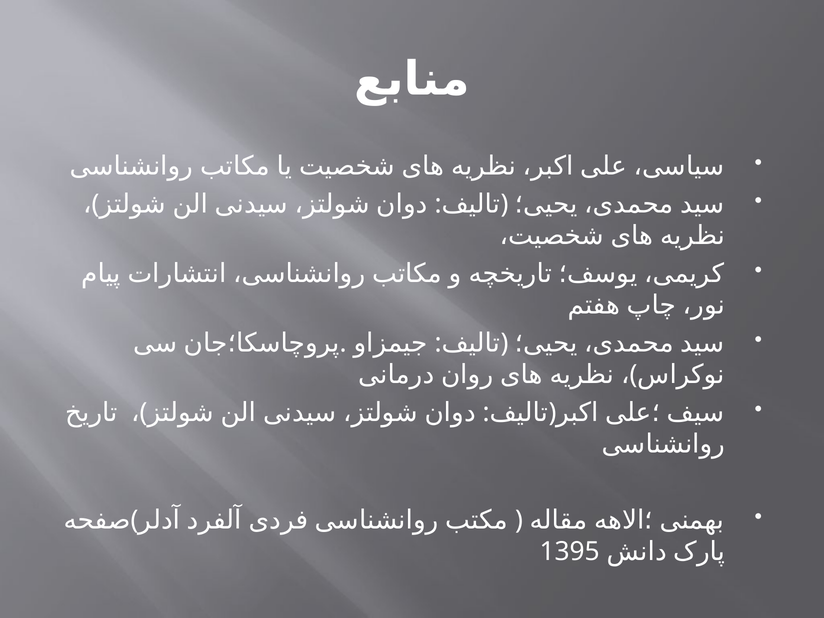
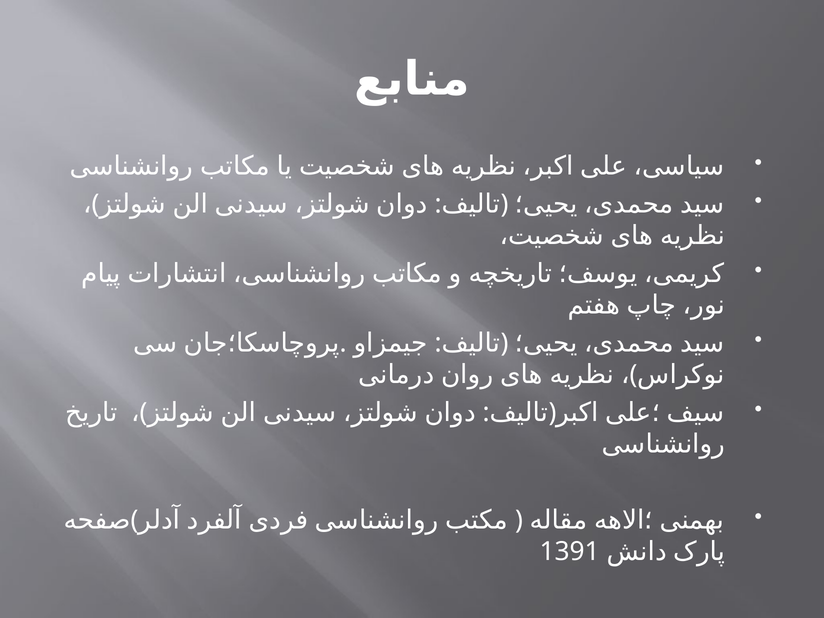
1395: 1395 -> 1391 (570, 552)
